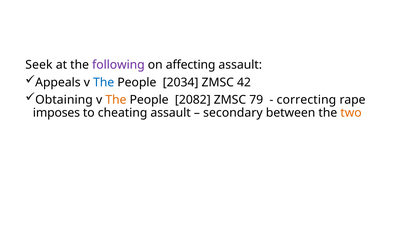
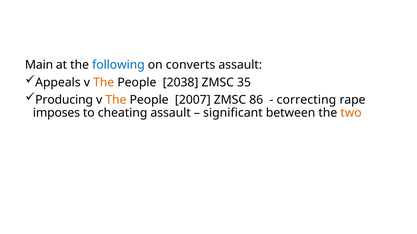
Seek: Seek -> Main (39, 65)
following colour: purple -> blue (118, 65)
affecting: affecting -> converts (191, 65)
The colour: blue -> orange (104, 83)
2034: 2034 -> 2038 (181, 83)
42: 42 -> 35 (244, 83)
Obtaining: Obtaining -> Producing (64, 100)
2082: 2082 -> 2007 (193, 100)
79: 79 -> 86 (256, 100)
secondary: secondary -> significant (233, 113)
